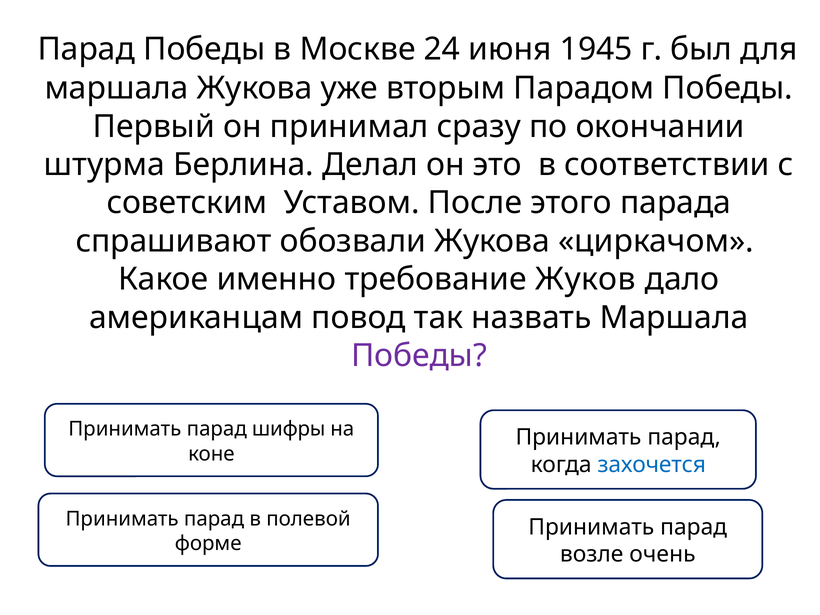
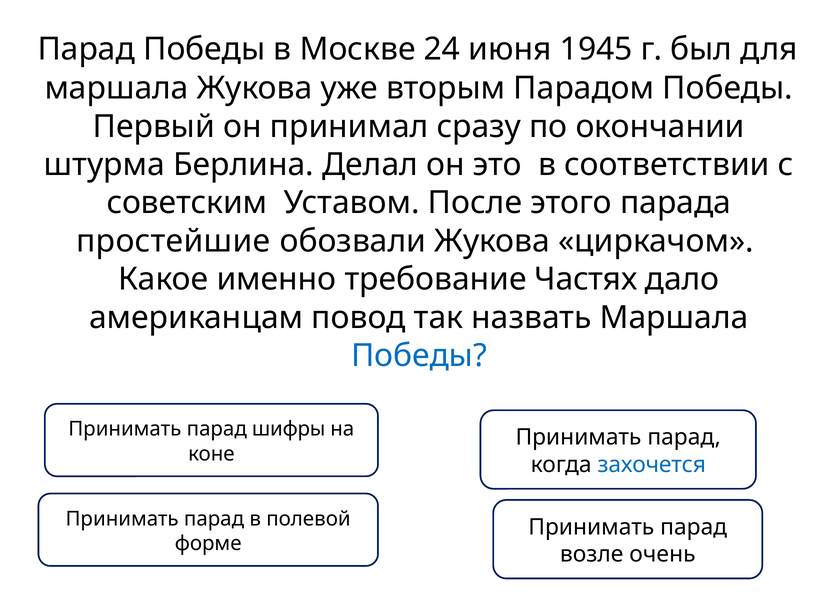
спрашивают: спрашивают -> простейшие (173, 241)
Жуков: Жуков -> Частях (586, 279)
Победы colour: purple -> blue (419, 356)
